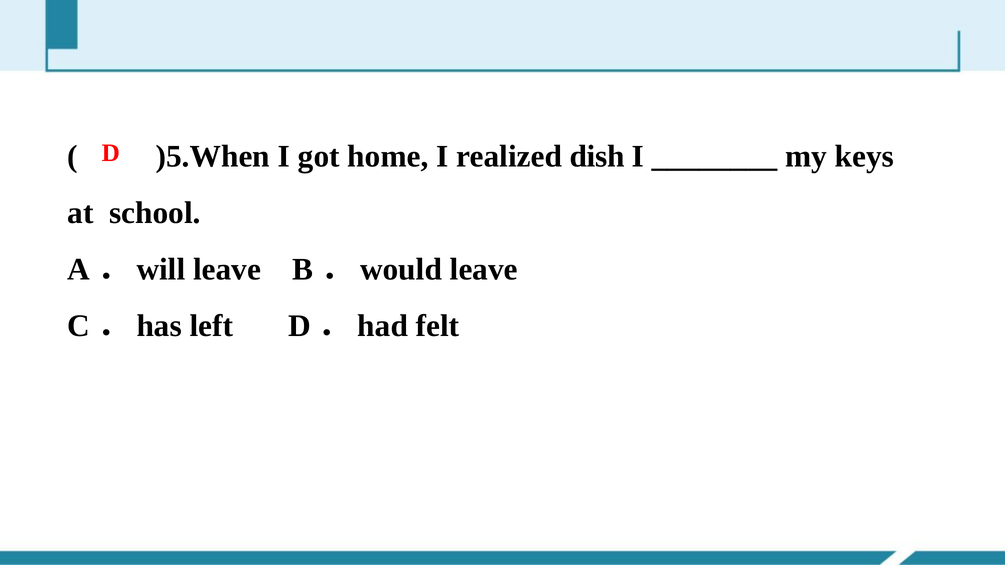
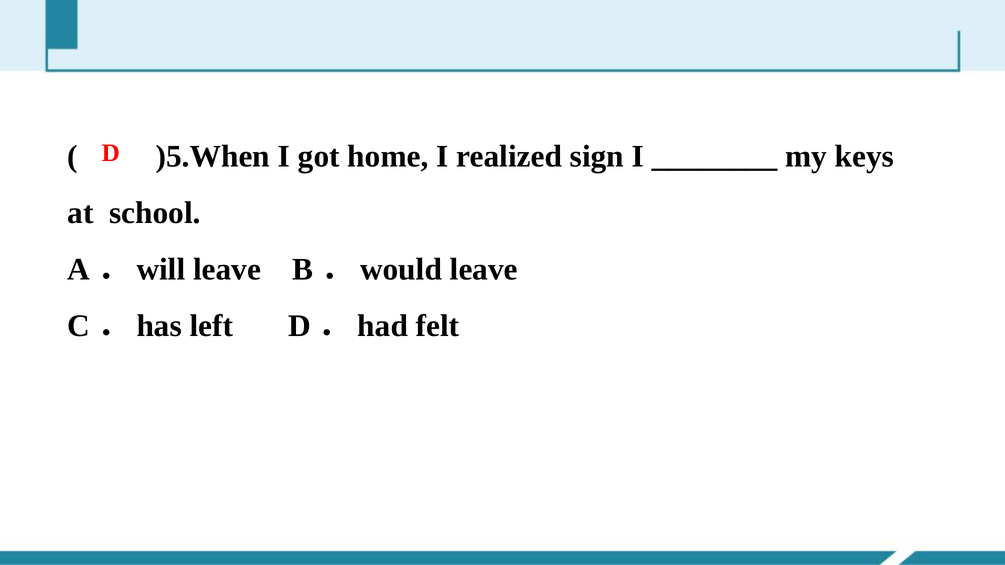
dish: dish -> sign (597, 157)
